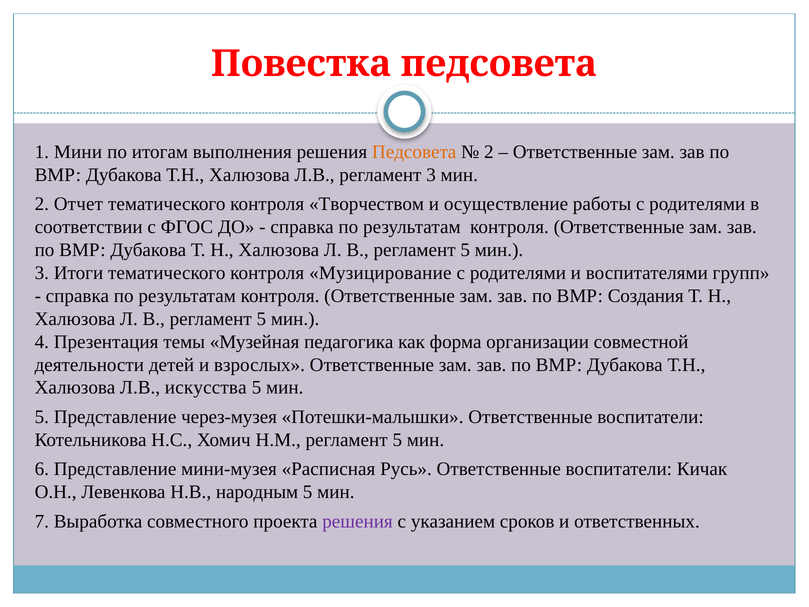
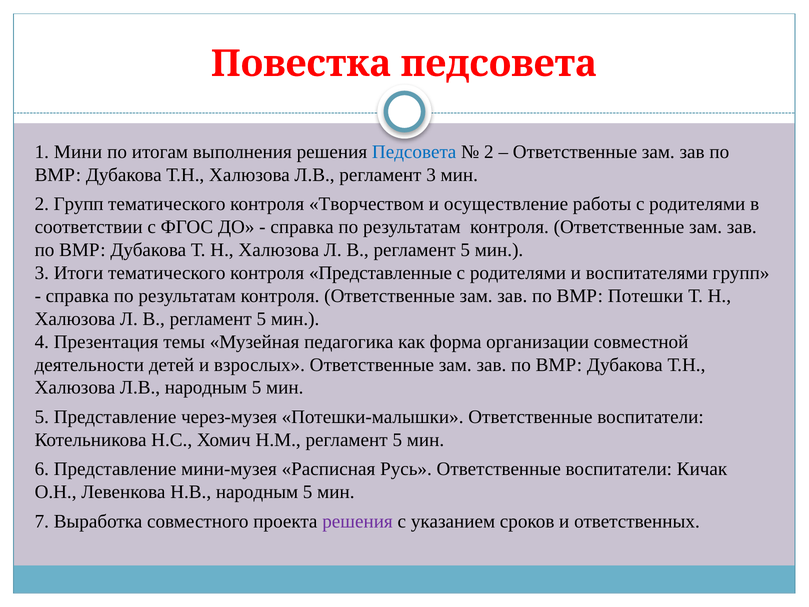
Педсовета colour: orange -> blue (414, 152)
2 Отчет: Отчет -> Групп (79, 204)
Музицирование: Музицирование -> Представленные (381, 273)
Создания: Создания -> Потешки (646, 296)
Л.В искусства: искусства -> народным (206, 388)
